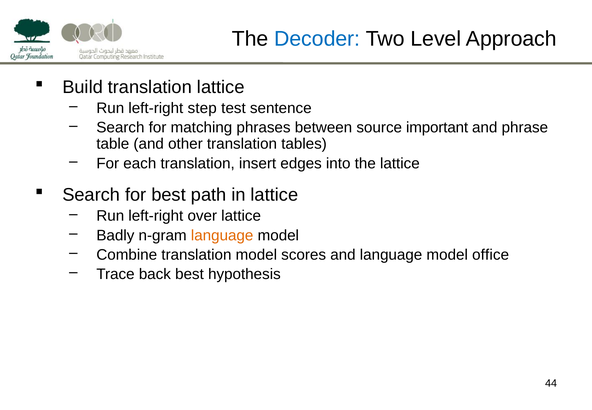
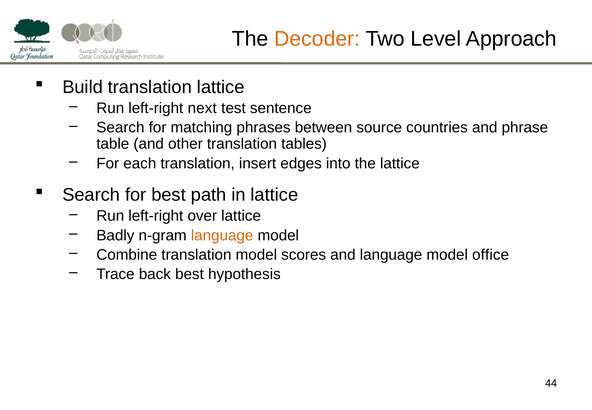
Decoder colour: blue -> orange (317, 39)
step: step -> next (202, 108)
important: important -> countries (437, 128)
